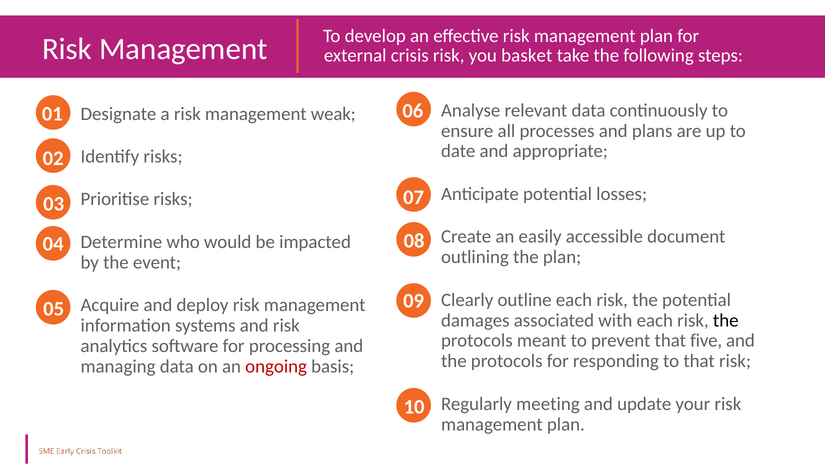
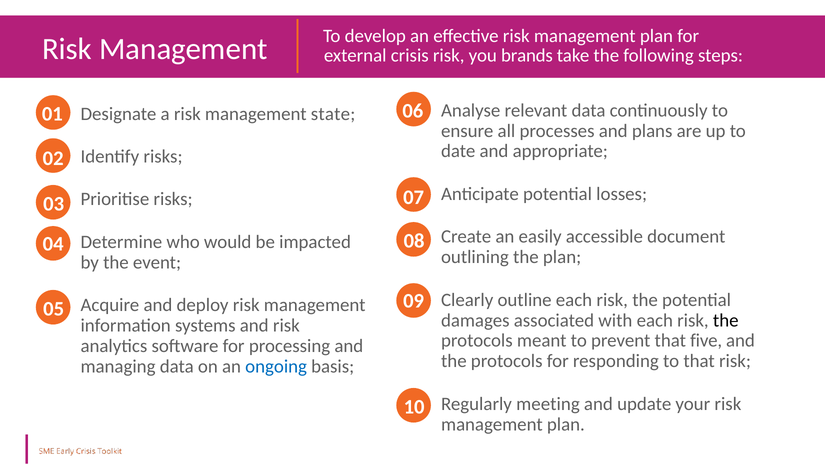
basket: basket -> brands (527, 56)
weak: weak -> state (333, 114)
ongoing colour: red -> blue (276, 366)
